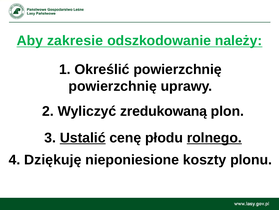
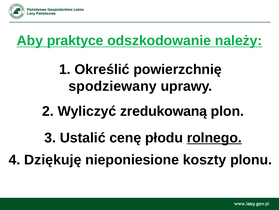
zakresie: zakresie -> praktyce (75, 41)
powierzchnię: powierzchnię -> spodziewany (113, 86)
Ustalić underline: present -> none (83, 137)
